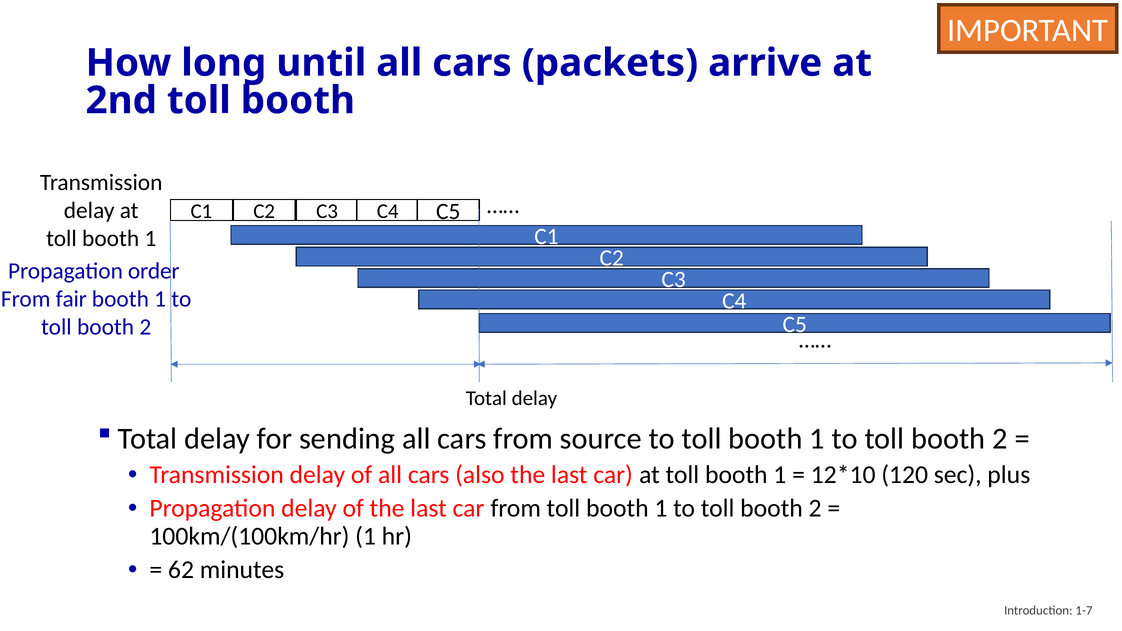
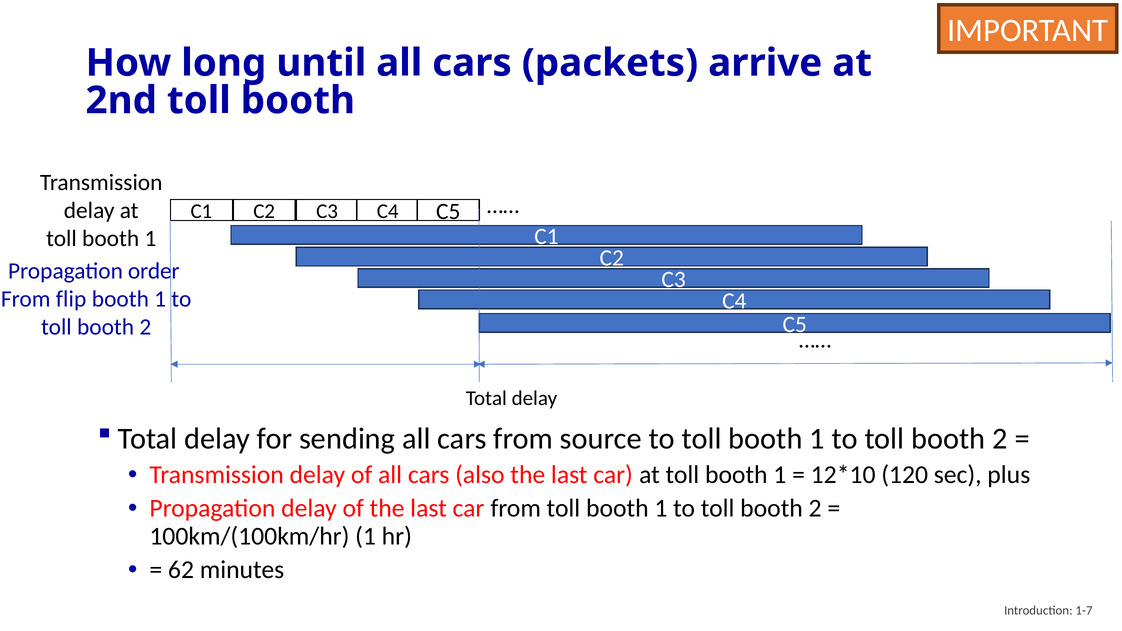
fair: fair -> flip (71, 299)
